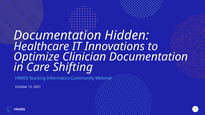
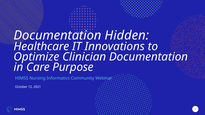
Shifting: Shifting -> Purpose (73, 67)
